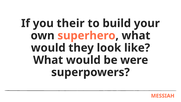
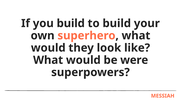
you their: their -> build (71, 23)
